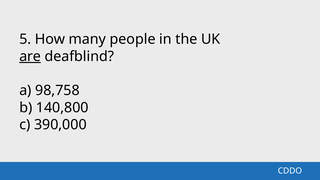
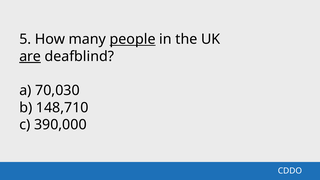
people underline: none -> present (133, 39)
98,758: 98,758 -> 70,030 (57, 91)
140,800: 140,800 -> 148,710 (62, 108)
